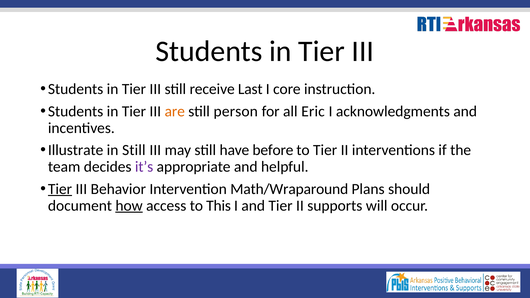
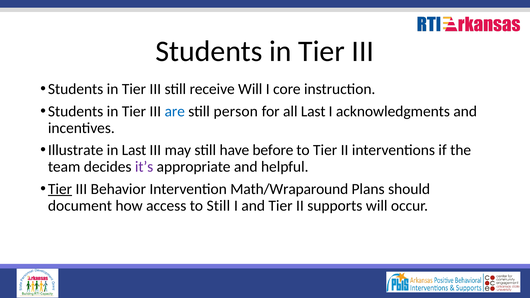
receive Last: Last -> Will (250, 89)
are colour: orange -> blue (175, 111)
all Eric: Eric -> Last (313, 111)
in Still: Still -> Last (134, 150)
how underline: present -> none (129, 206)
to This: This -> Still (218, 206)
